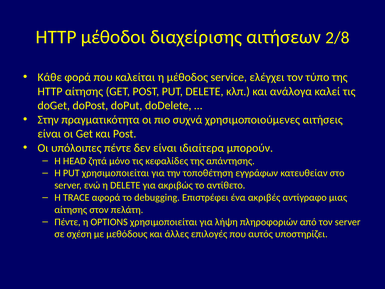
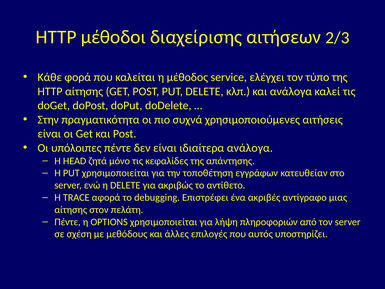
2/8: 2/8 -> 2/3 (337, 38)
ιδιαίτερα μπορούν: μπορούν -> ανάλογα (250, 148)
